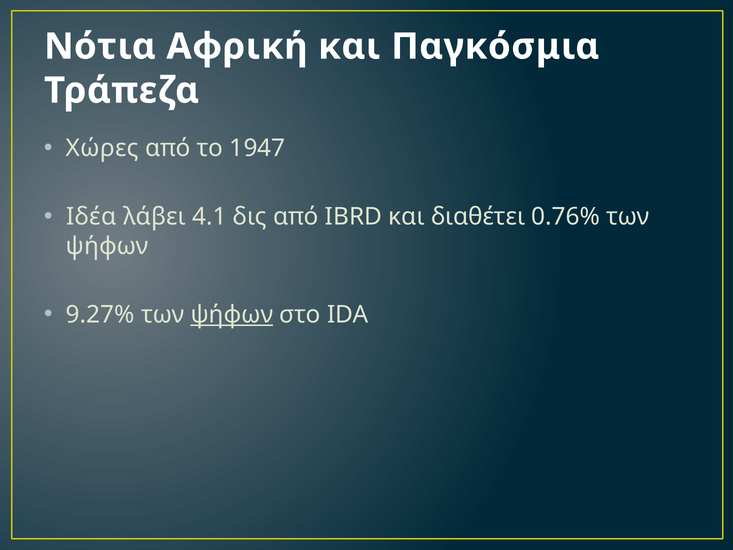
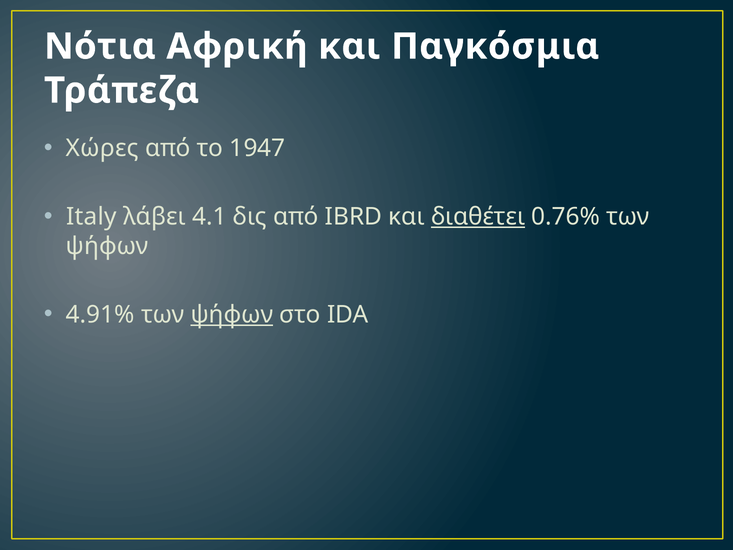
Ιδέα: Ιδέα -> Italy (91, 217)
διαθέτει underline: none -> present (478, 217)
9.27%: 9.27% -> 4.91% (100, 314)
